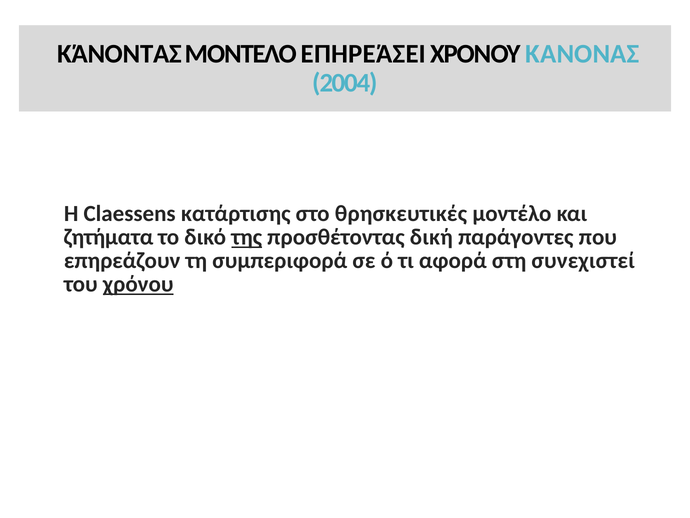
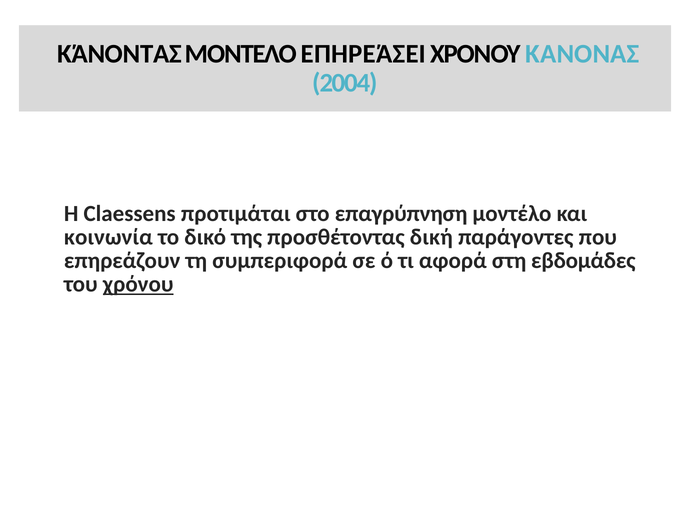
κατάρτισης: κατάρτισης -> προτιμάται (236, 214)
θρησκευτικές: θρησκευτικές -> επαγρύπνηση (401, 214)
ζητήµατα: ζητήµατα -> κοινωνία (108, 237)
της underline: present -> none (247, 237)
συνεχιστεί: συνεχιστεί -> εβδομάδες (583, 261)
